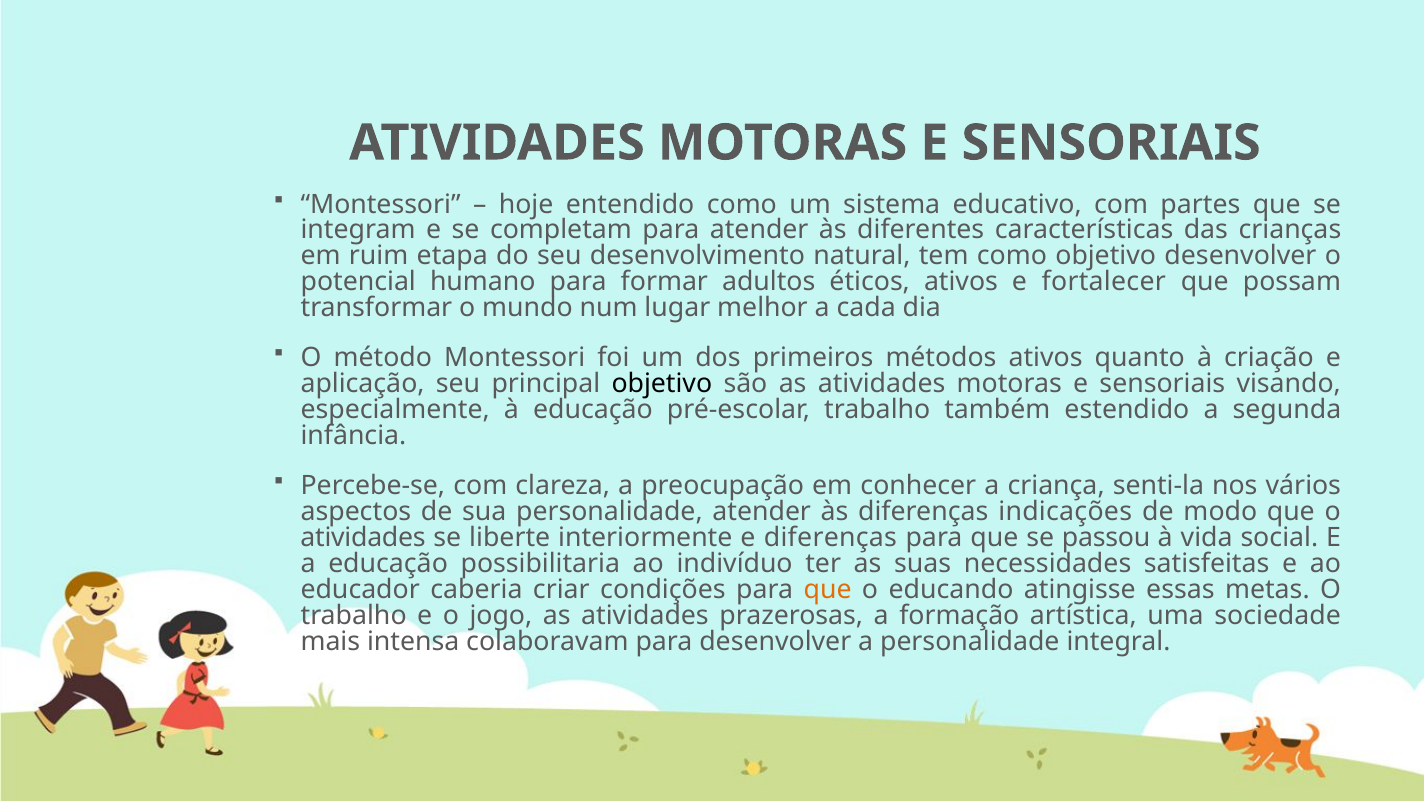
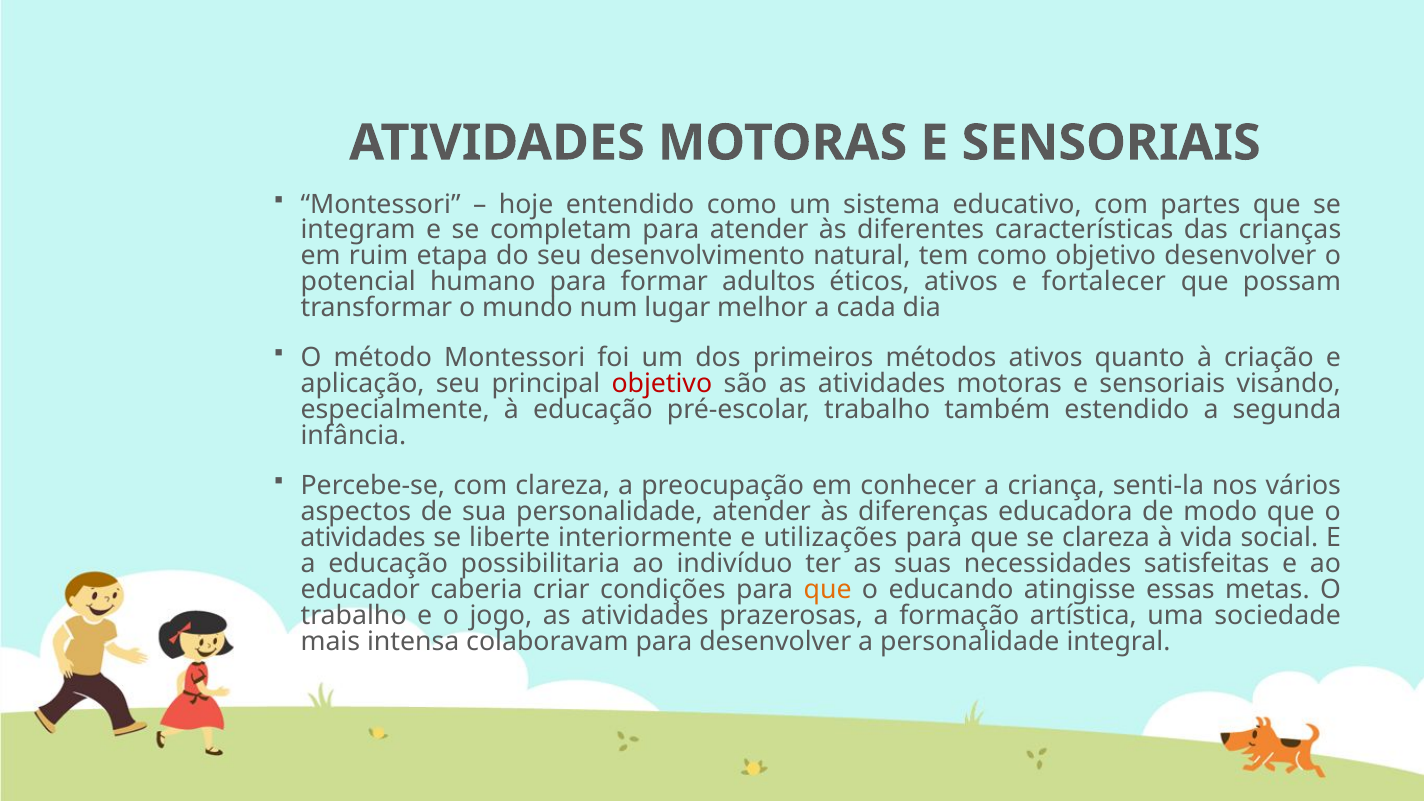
objetivo colour: black -> red (662, 384)
indicações: indicações -> educadora (1065, 512)
e diferenças: diferenças -> utilizações (830, 538)
se passou: passou -> clareza (1106, 538)
